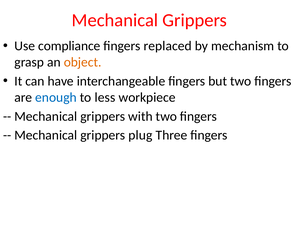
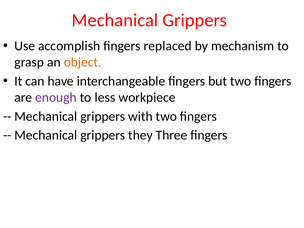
compliance: compliance -> accomplish (69, 46)
enough colour: blue -> purple (56, 97)
plug: plug -> they (140, 135)
